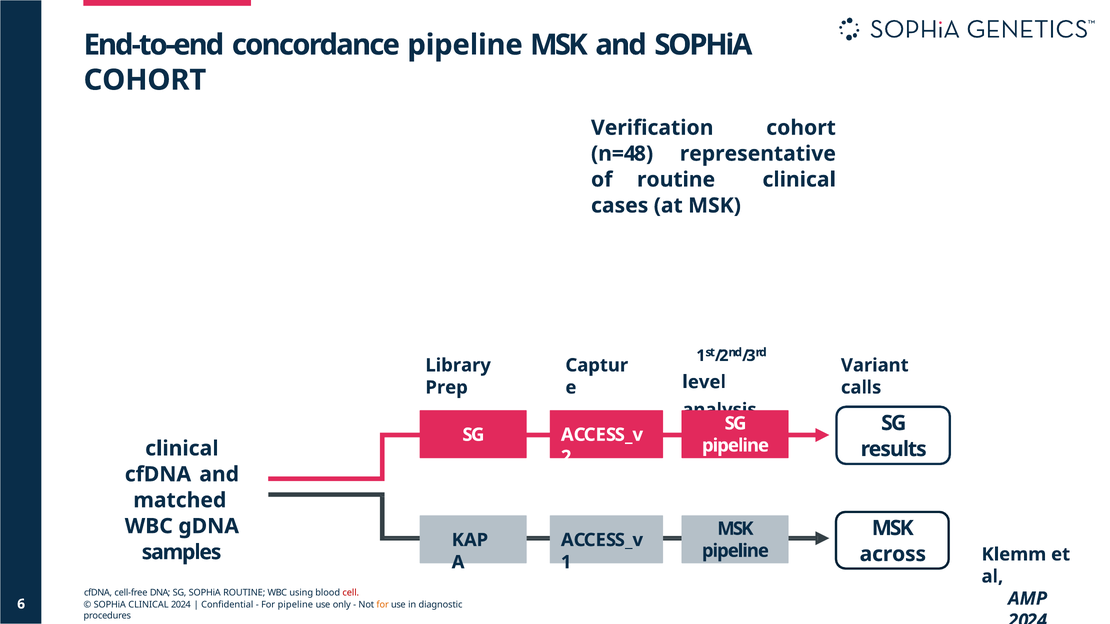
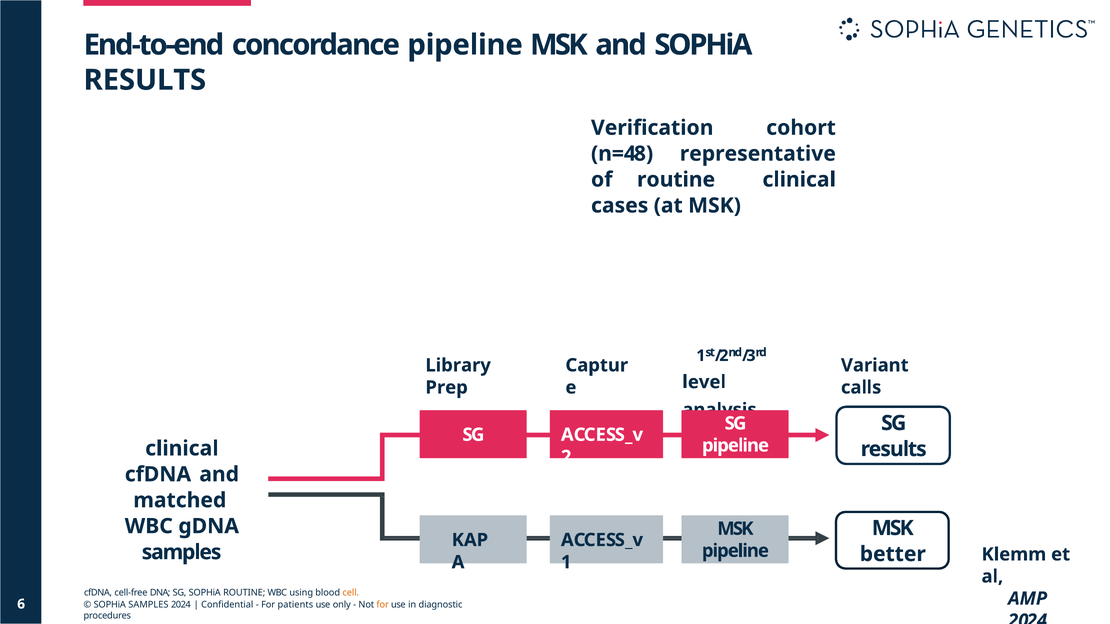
COHORT: COHORT -> RESULTS (145, 80)
across: across -> better (893, 554)
cell colour: red -> orange (351, 593)
SOPHiA CLINICAL: CLINICAL -> SAMPLES (148, 605)
For pipeline: pipeline -> patients (295, 605)
